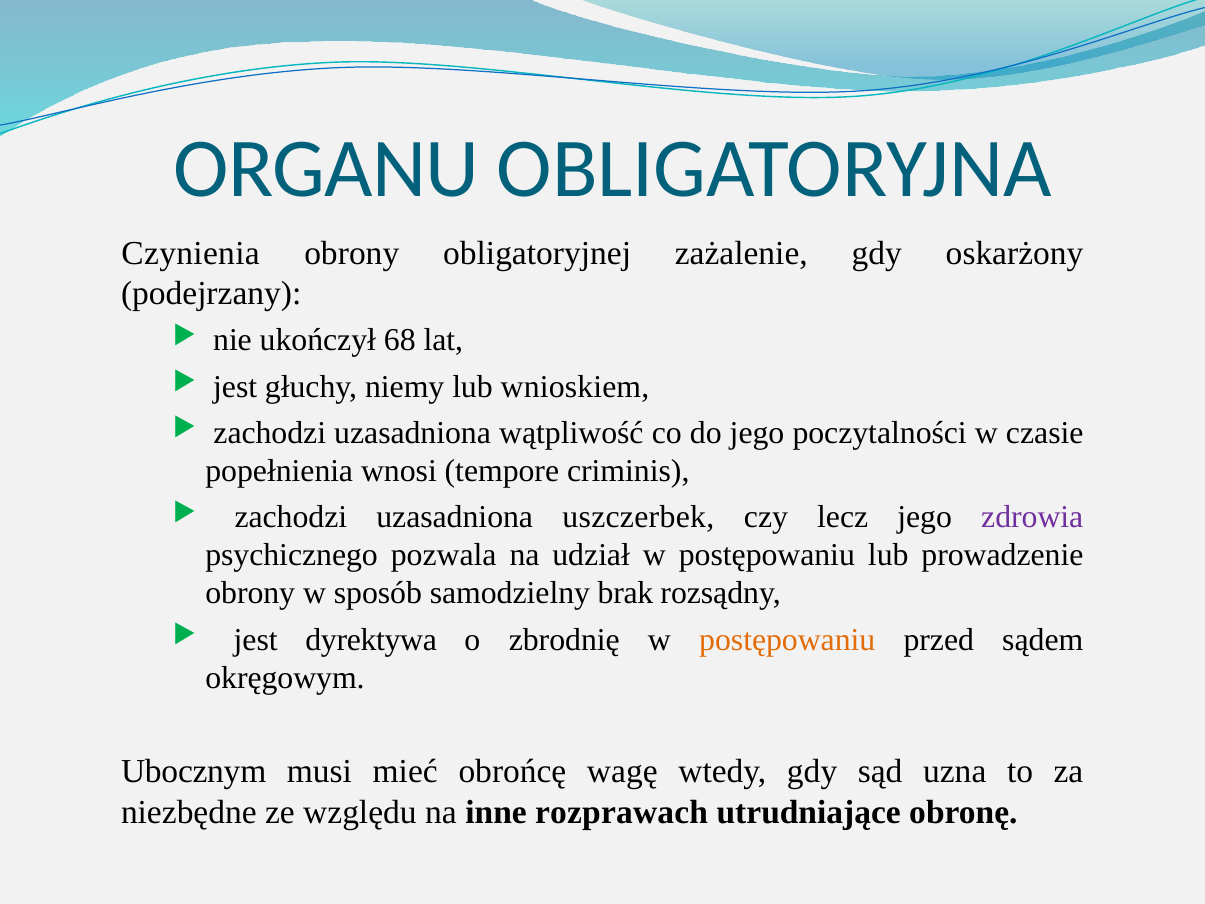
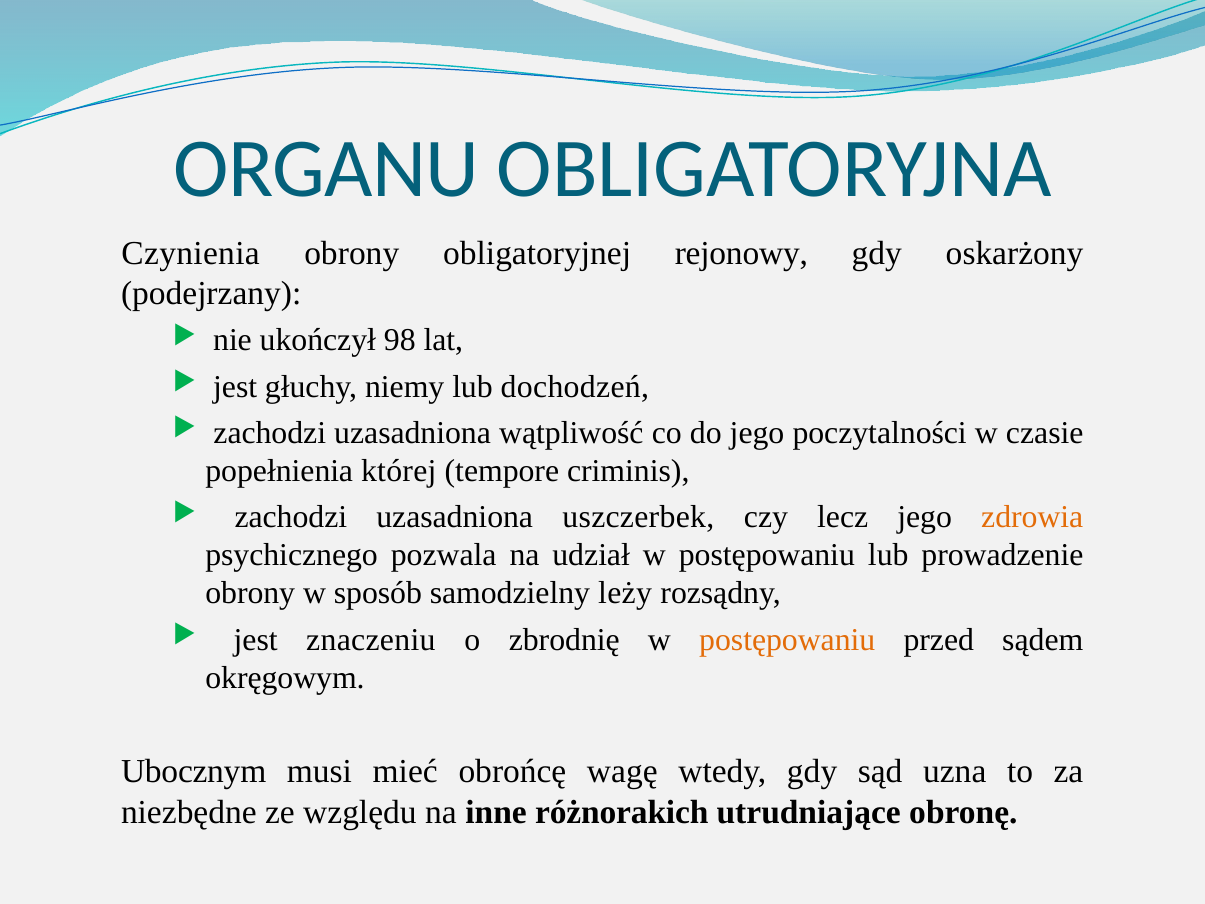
zażalenie: zażalenie -> rejonowy (741, 253)
68: 68 -> 98 (400, 340)
wnioskiem: wnioskiem -> dochodzeń (575, 386)
wnosi: wnosi -> której (399, 471)
zdrowia colour: purple -> orange (1032, 517)
brak: brak -> leży (625, 593)
dyrektywa: dyrektywa -> znaczeniu (371, 639)
rozprawach: rozprawach -> różnorakich (622, 812)
